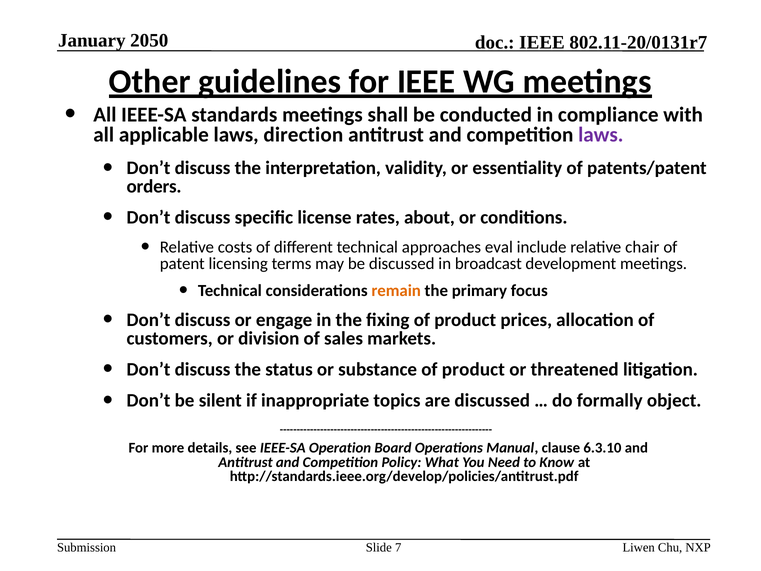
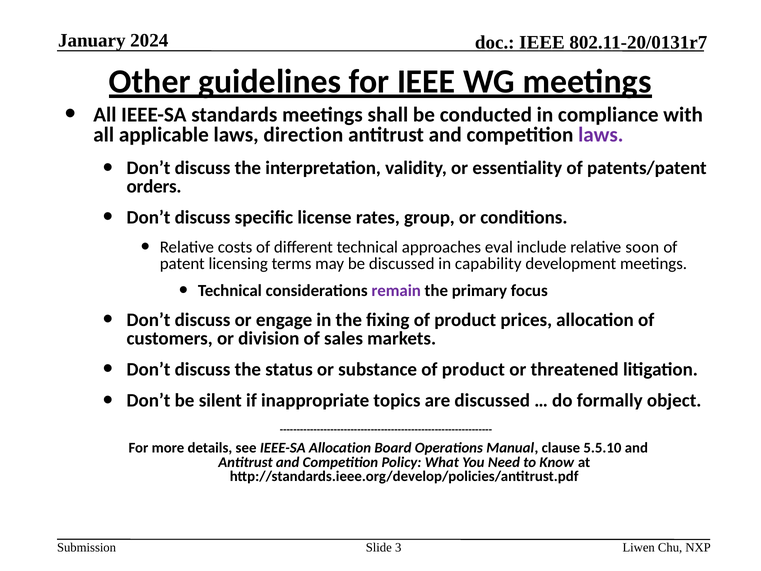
2050: 2050 -> 2024 (149, 40)
about: about -> group (429, 217)
chair: chair -> soon (642, 247)
broadcast: broadcast -> capability (488, 263)
remain colour: orange -> purple (396, 291)
IEEE-SA Operation: Operation -> Allocation (340, 448)
6.3.10: 6.3.10 -> 5.5.10 (602, 448)
7: 7 -> 3 (398, 547)
